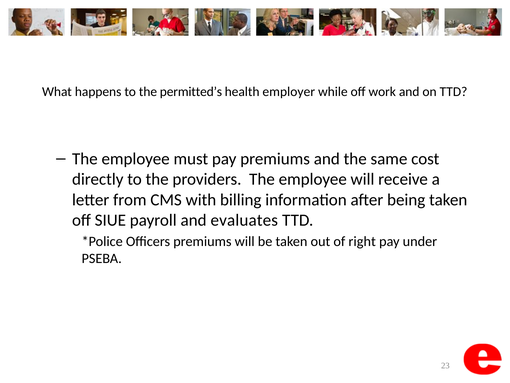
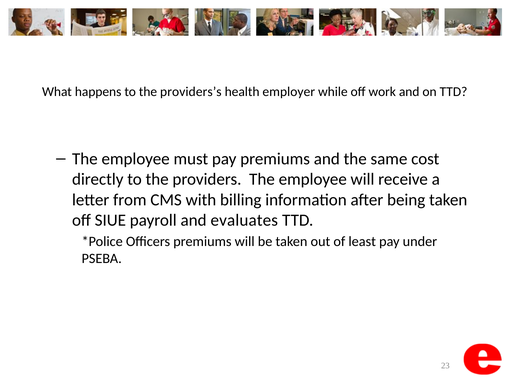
permitted’s: permitted’s -> providers’s (191, 91)
right: right -> least (362, 241)
